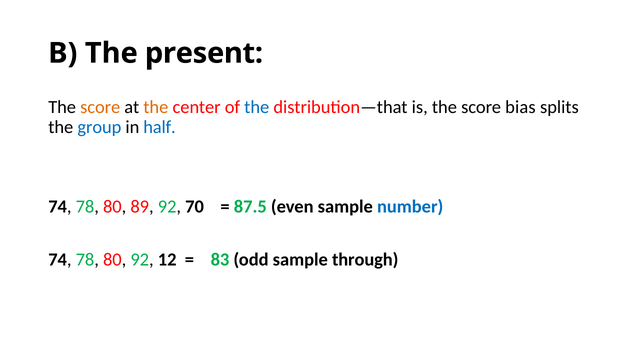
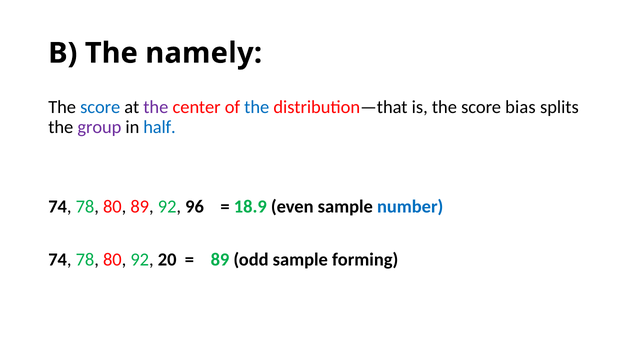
present: present -> namely (204, 53)
score colour: orange -> blue (100, 107)
the colour: orange -> purple (156, 107)
group colour: blue -> purple (99, 127)
70: 70 -> 96 (195, 207)
87.5: 87.5 -> 18.9 (250, 207)
12: 12 -> 20 (167, 260)
83: 83 -> 89 (220, 260)
through: through -> forming (365, 260)
